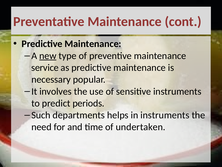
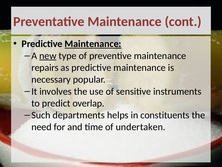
Maintenance underline: none -> present (93, 44)
service: service -> repairs (45, 67)
periods: periods -> overlap (88, 103)
in instruments: instruments -> constituents (165, 115)
